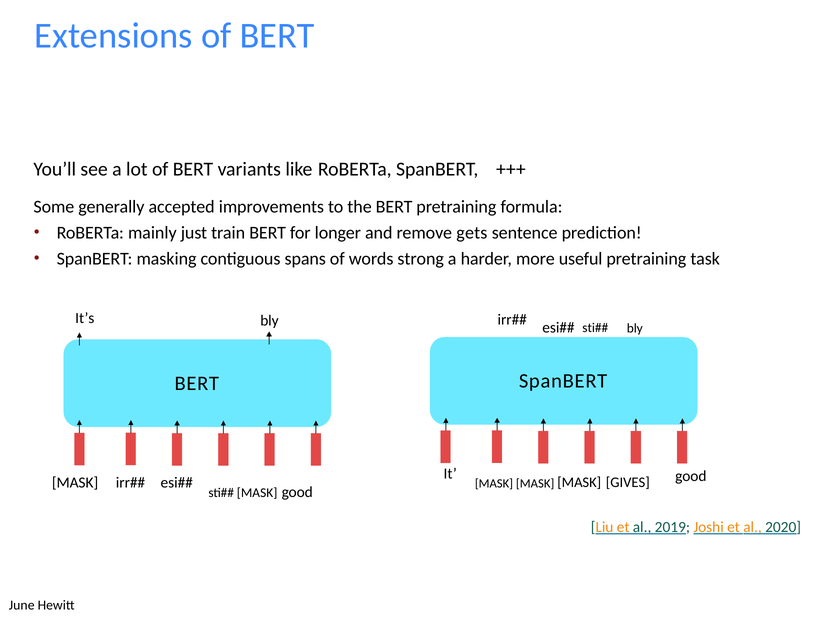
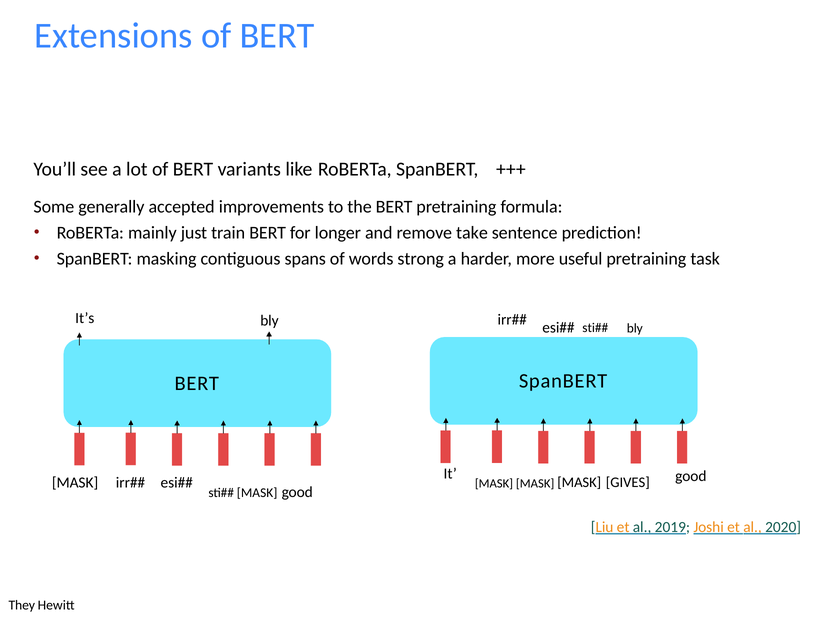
gets: gets -> take (472, 233)
June: June -> They (22, 605)
